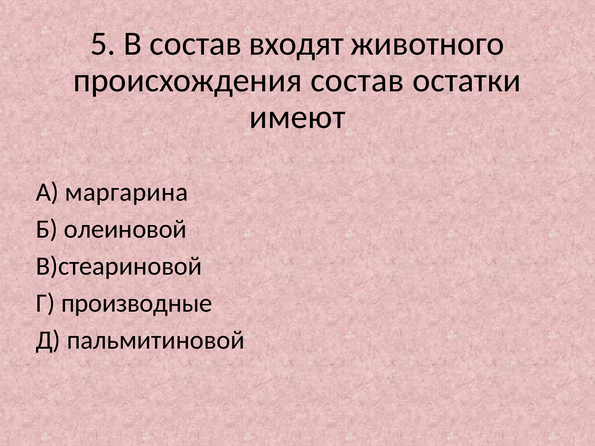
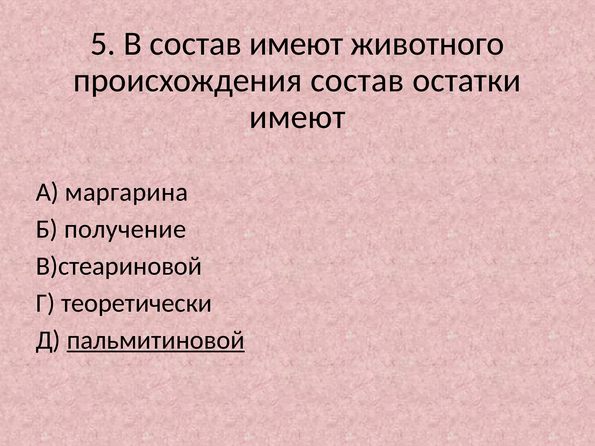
состав входят: входят -> имеют (296, 44)
олеиновой: олеиновой -> получение (125, 229)
производные: производные -> теоретически (137, 303)
пальмитиновой underline: none -> present (156, 340)
